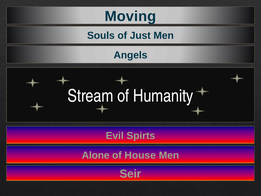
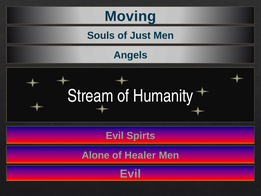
House: House -> Healer (140, 155)
Seir: Seir -> Evil (130, 174)
